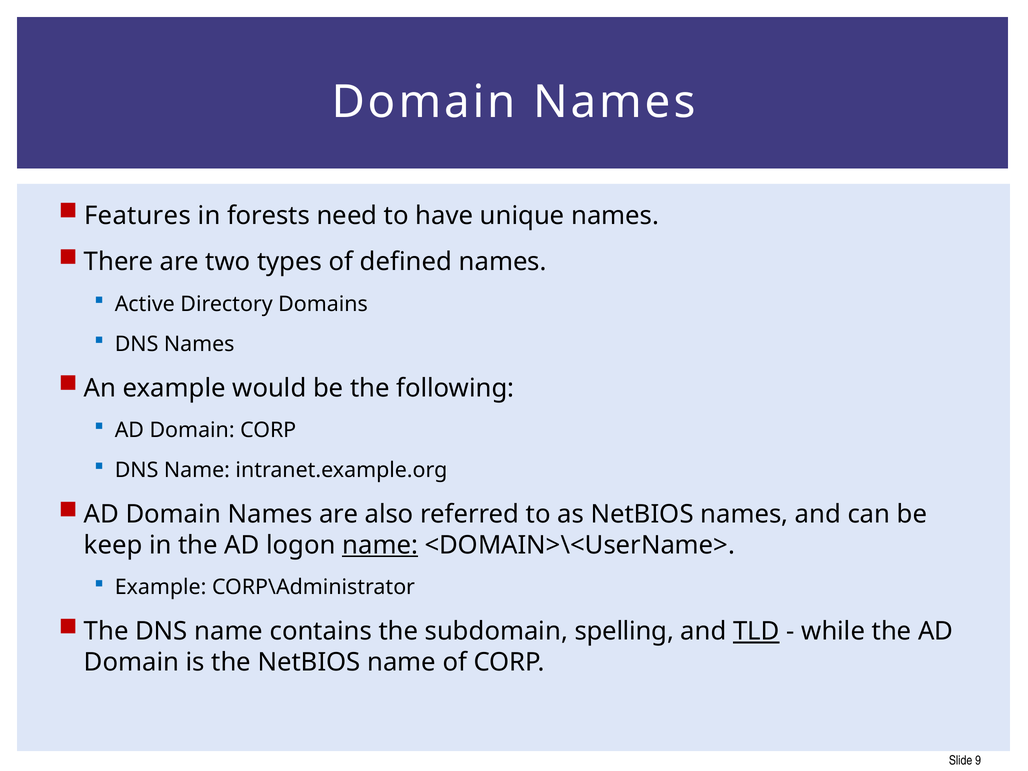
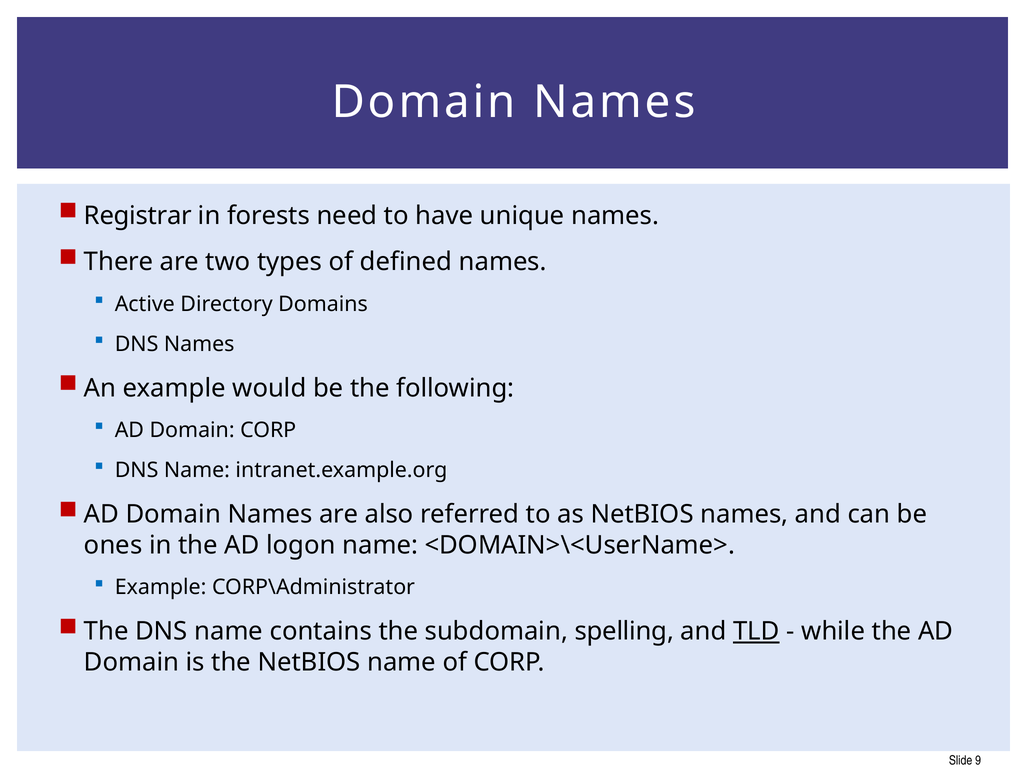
Features: Features -> Registrar (138, 216)
keep: keep -> ones (113, 545)
name underline: present -> none (380, 545)
